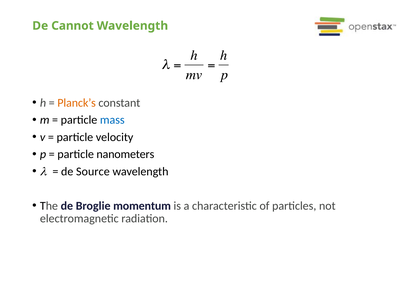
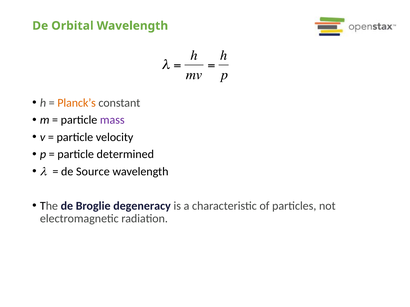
Cannot: Cannot -> Orbital (72, 26)
mass colour: blue -> purple (112, 120)
nanometers: nanometers -> determined (125, 155)
momentum: momentum -> degeneracy (142, 206)
